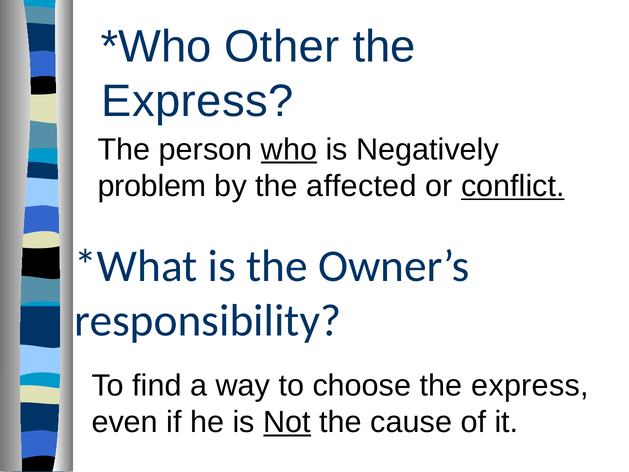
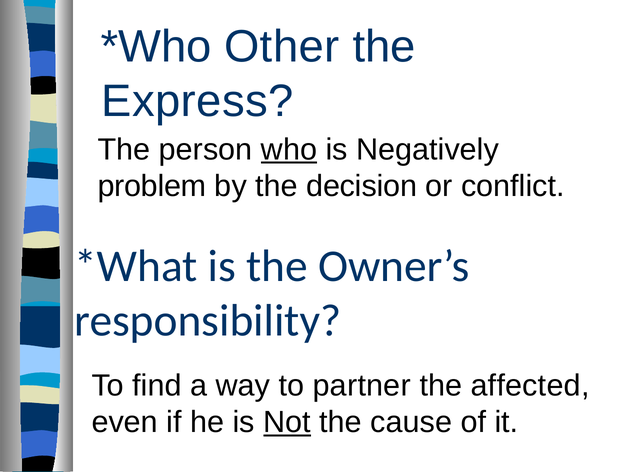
affected: affected -> decision (362, 186)
conflict underline: present -> none (513, 186)
choose: choose -> partner (362, 385)
express: express -> affected (530, 385)
